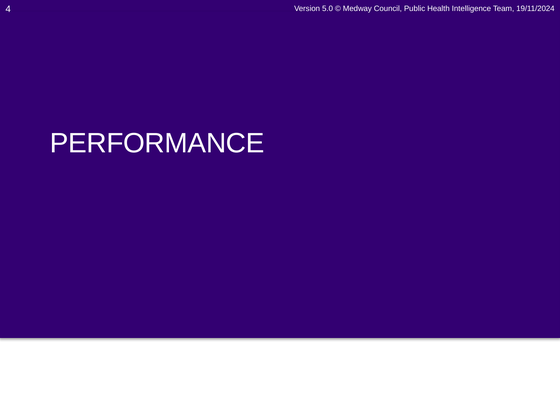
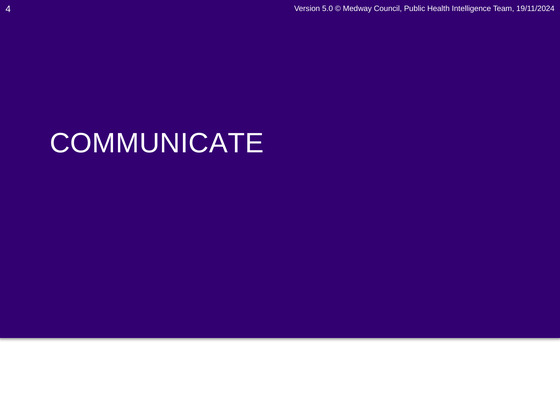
PERFORMANCE: PERFORMANCE -> COMMUNICATE (157, 143)
